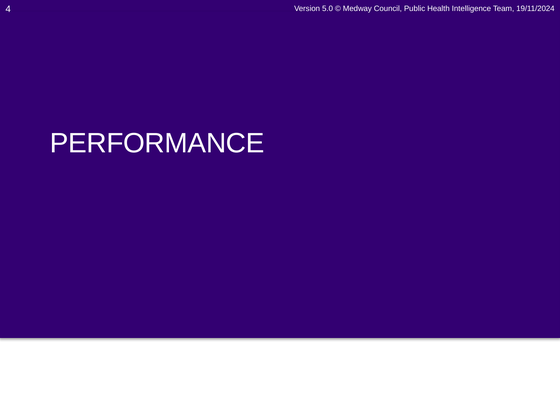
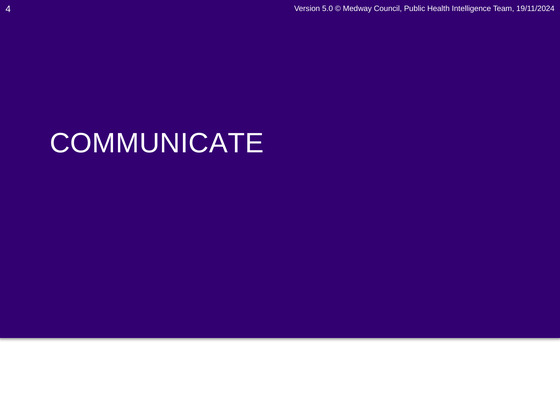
PERFORMANCE: PERFORMANCE -> COMMUNICATE (157, 143)
